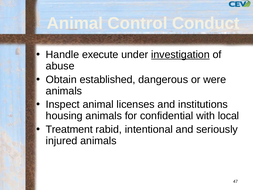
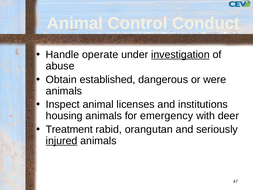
execute: execute -> operate (100, 55)
confidential: confidential -> emergency (167, 116)
local: local -> deer (228, 116)
intentional: intentional -> orangutan (149, 129)
injured underline: none -> present (62, 141)
